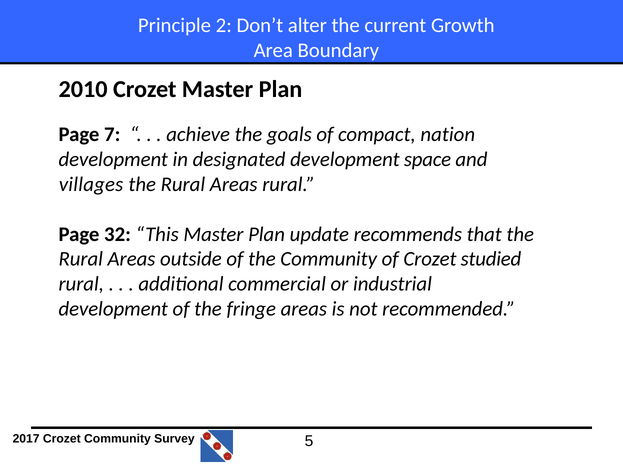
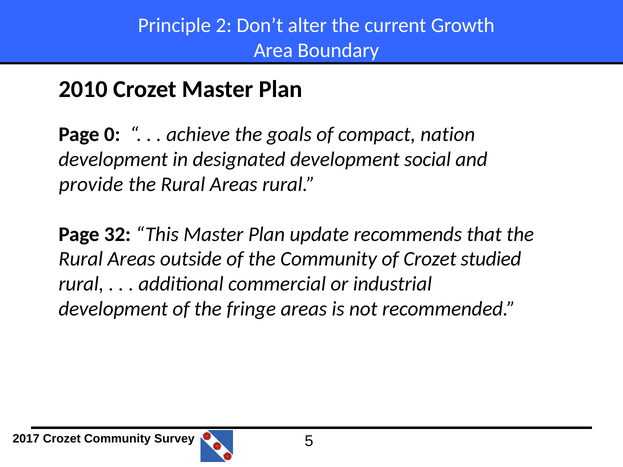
7: 7 -> 0 (112, 135)
space: space -> social (428, 160)
villages: villages -> provide (91, 184)
